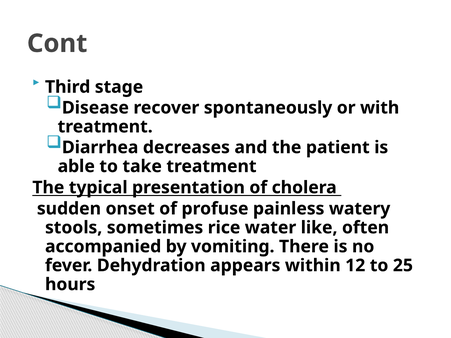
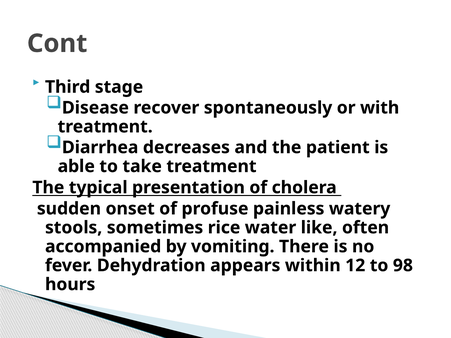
25: 25 -> 98 (403, 266)
